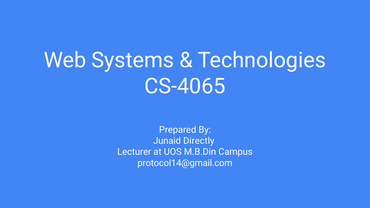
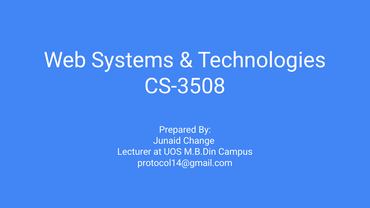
CS-4065: CS-4065 -> CS-3508 (185, 86)
Directly: Directly -> Change (199, 141)
